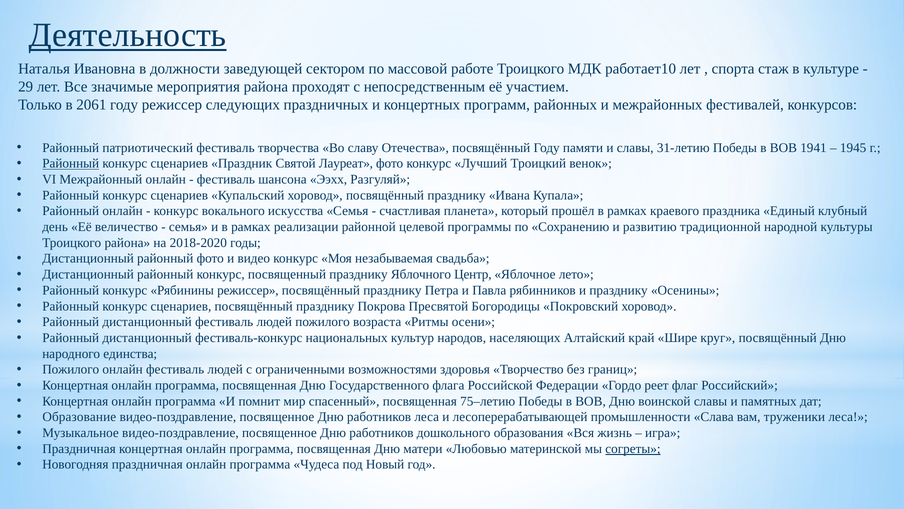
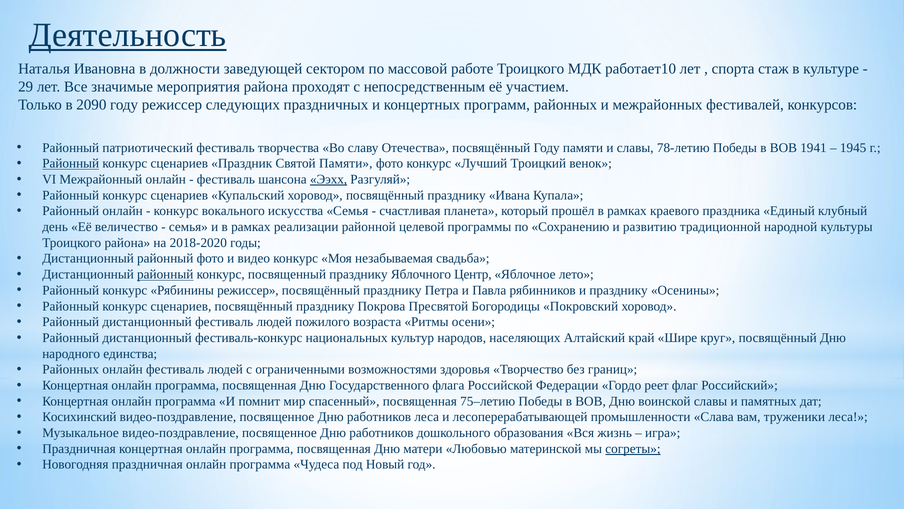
2061: 2061 -> 2090 (91, 105)
31-летию: 31-летию -> 78-летию (683, 148)
Святой Лауреат: Лауреат -> Памяти (346, 163)
Ээхх underline: none -> present (329, 179)
районный underline: none -> present (165, 274)
Пожилого: Пожилого -> Районных (71, 369)
Образование: Образование -> Косихинский (79, 417)
